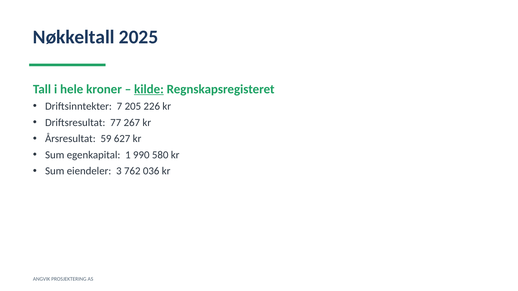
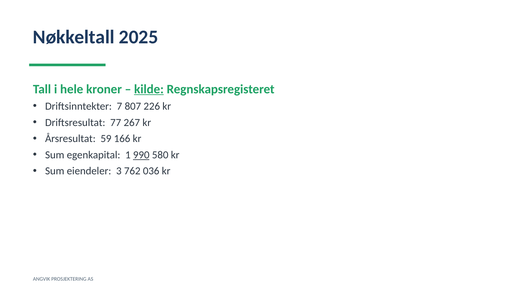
205: 205 -> 807 (133, 107)
627: 627 -> 166 (122, 139)
990 underline: none -> present (141, 155)
